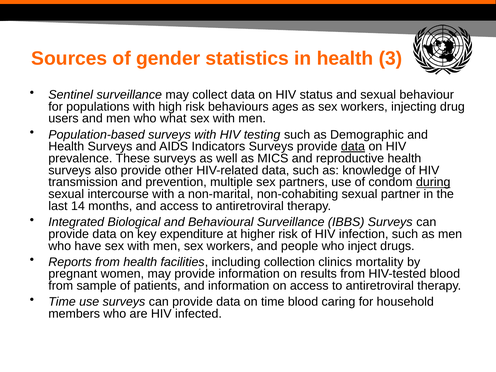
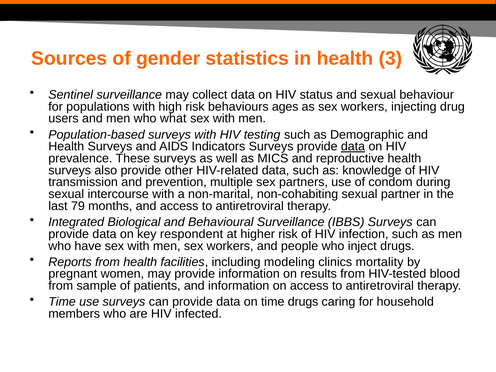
during underline: present -> none (433, 182)
14: 14 -> 79 (78, 206)
expenditure: expenditure -> respondent (192, 234)
collection: collection -> modeling (289, 262)
time blood: blood -> drugs (303, 302)
